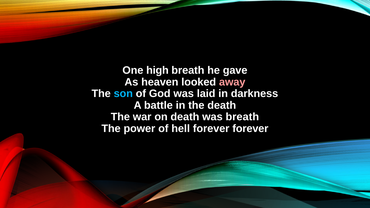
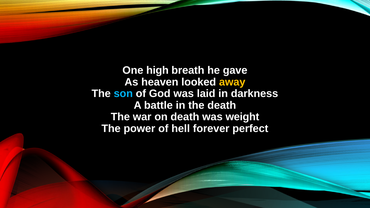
away colour: pink -> yellow (232, 82)
was breath: breath -> weight (242, 117)
forever forever: forever -> perfect (250, 129)
